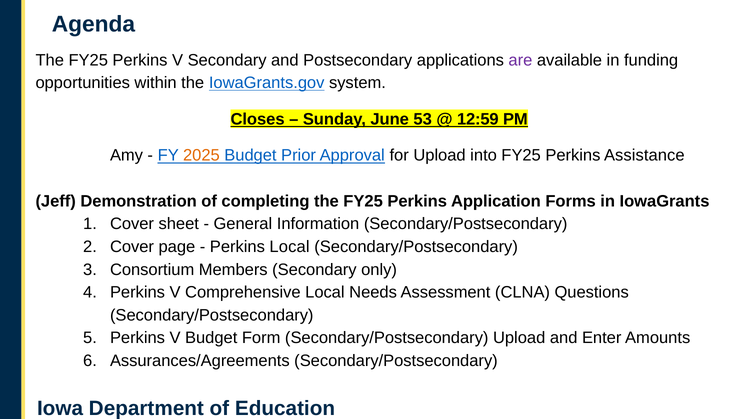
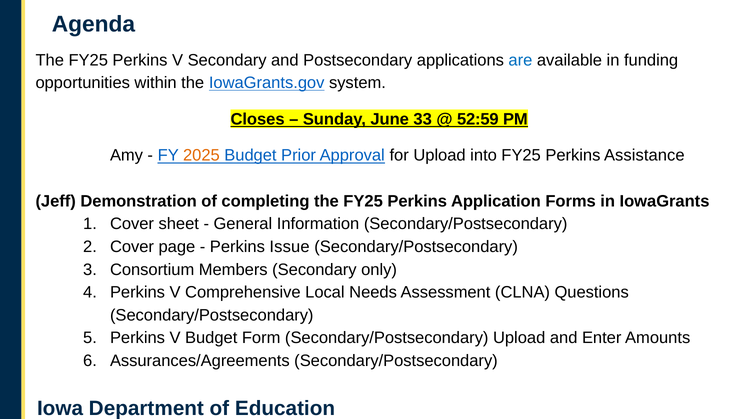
are colour: purple -> blue (520, 60)
53: 53 -> 33 (423, 119)
12:59: 12:59 -> 52:59 (478, 119)
Perkins Local: Local -> Issue (290, 247)
